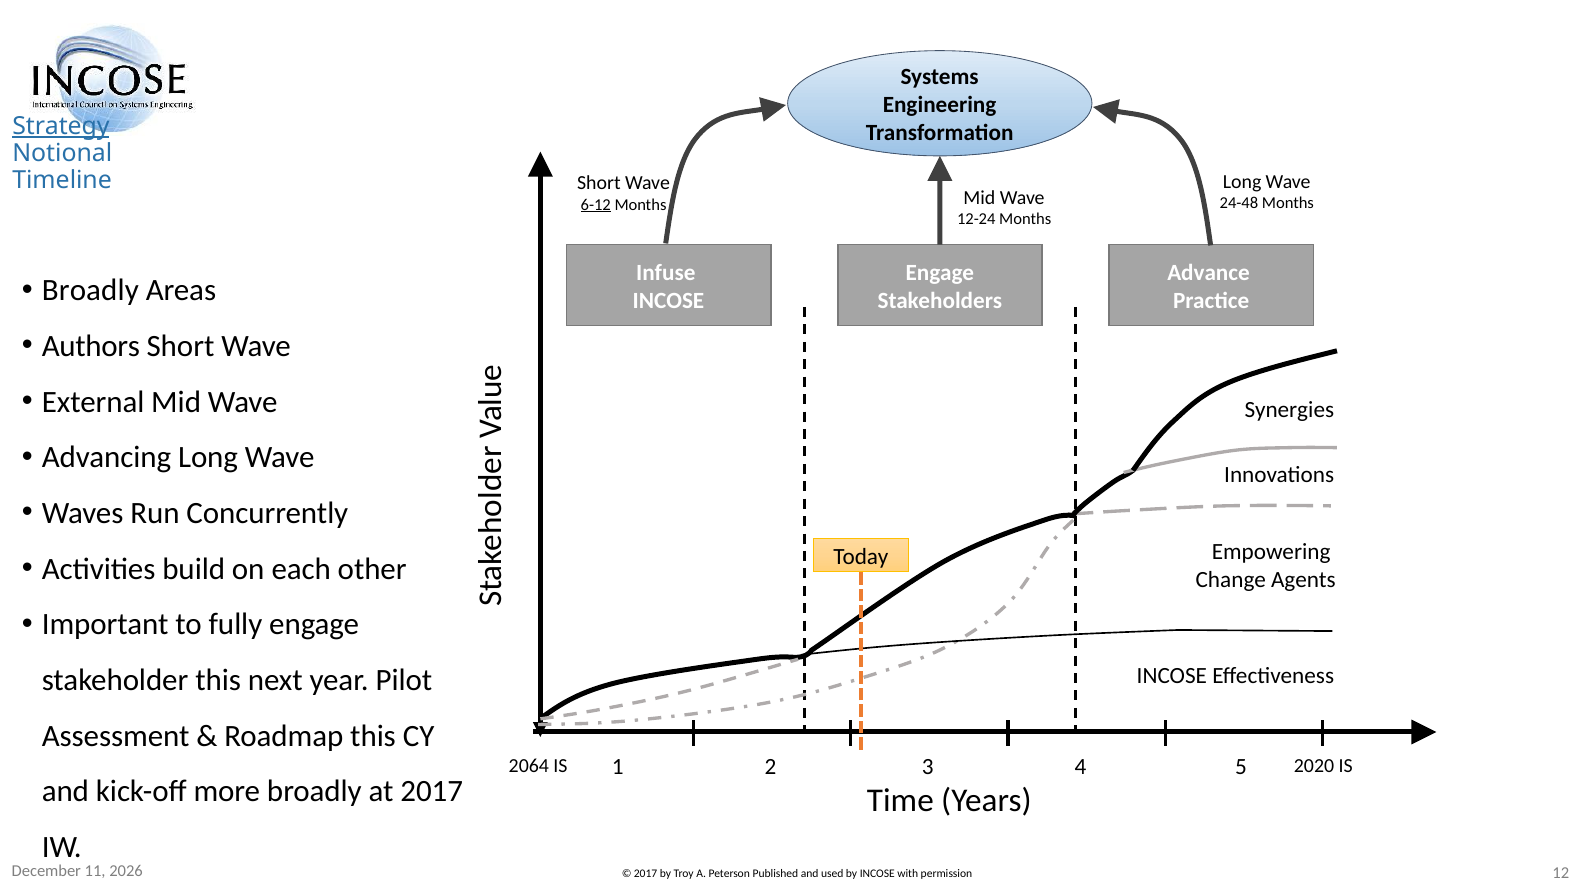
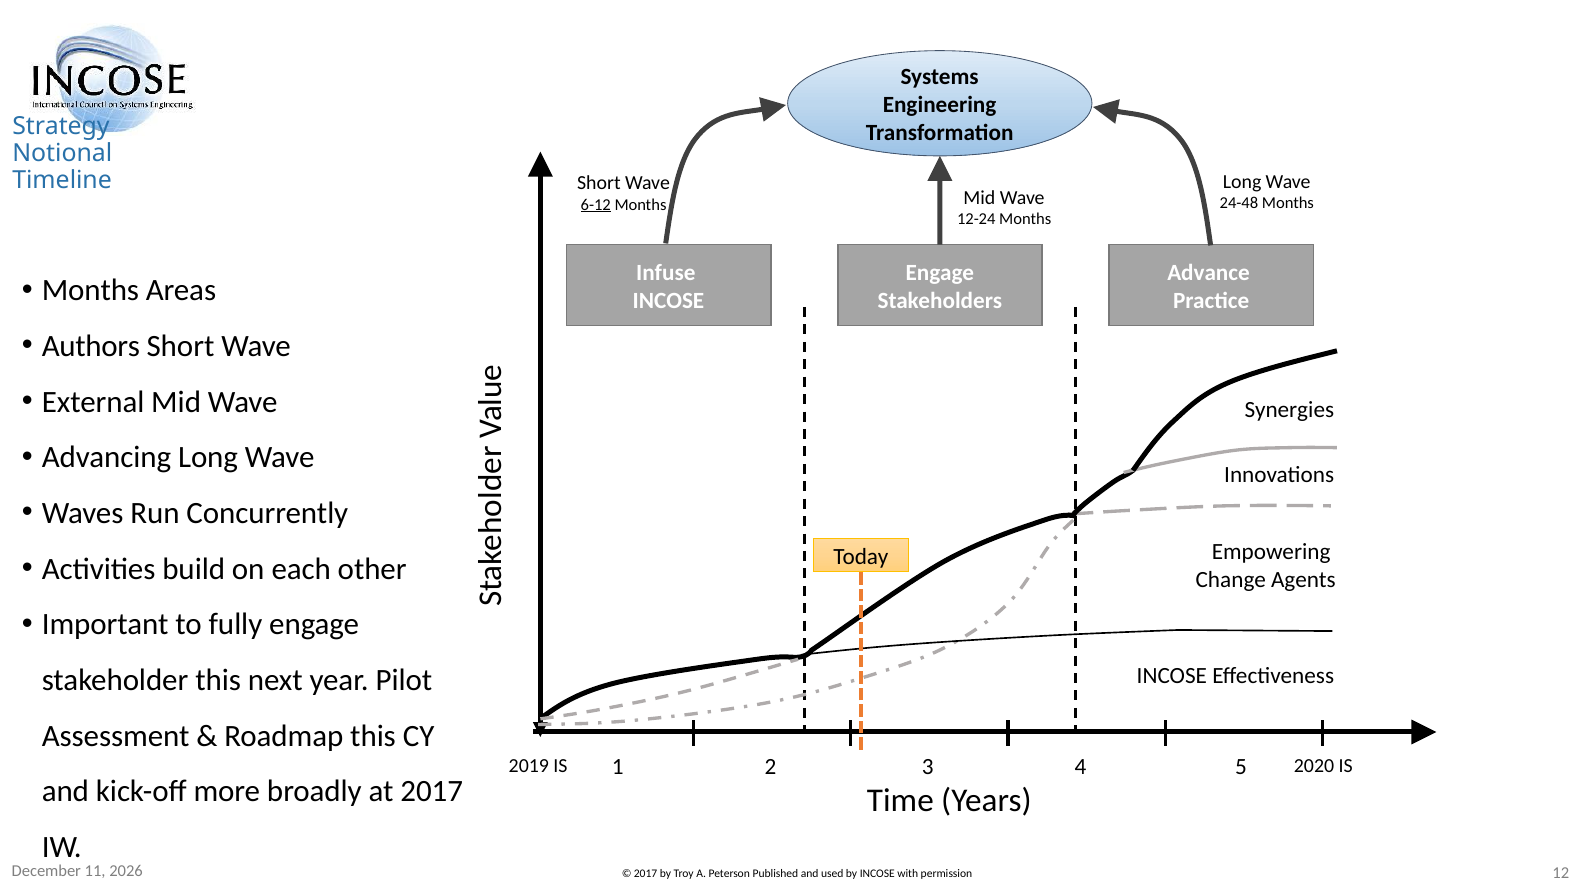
Strategy underline: present -> none (61, 126)
Broadly: Broadly -> Months (90, 291)
2064: 2064 -> 2019 (529, 766)
